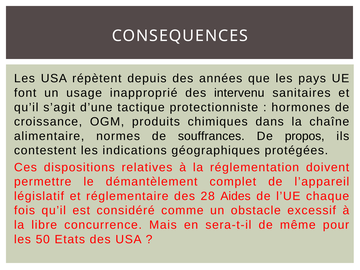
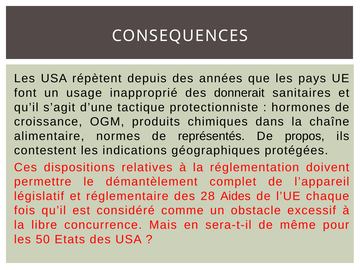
intervenu: intervenu -> donnerait (239, 93)
souffrances: souffrances -> représentés (211, 136)
